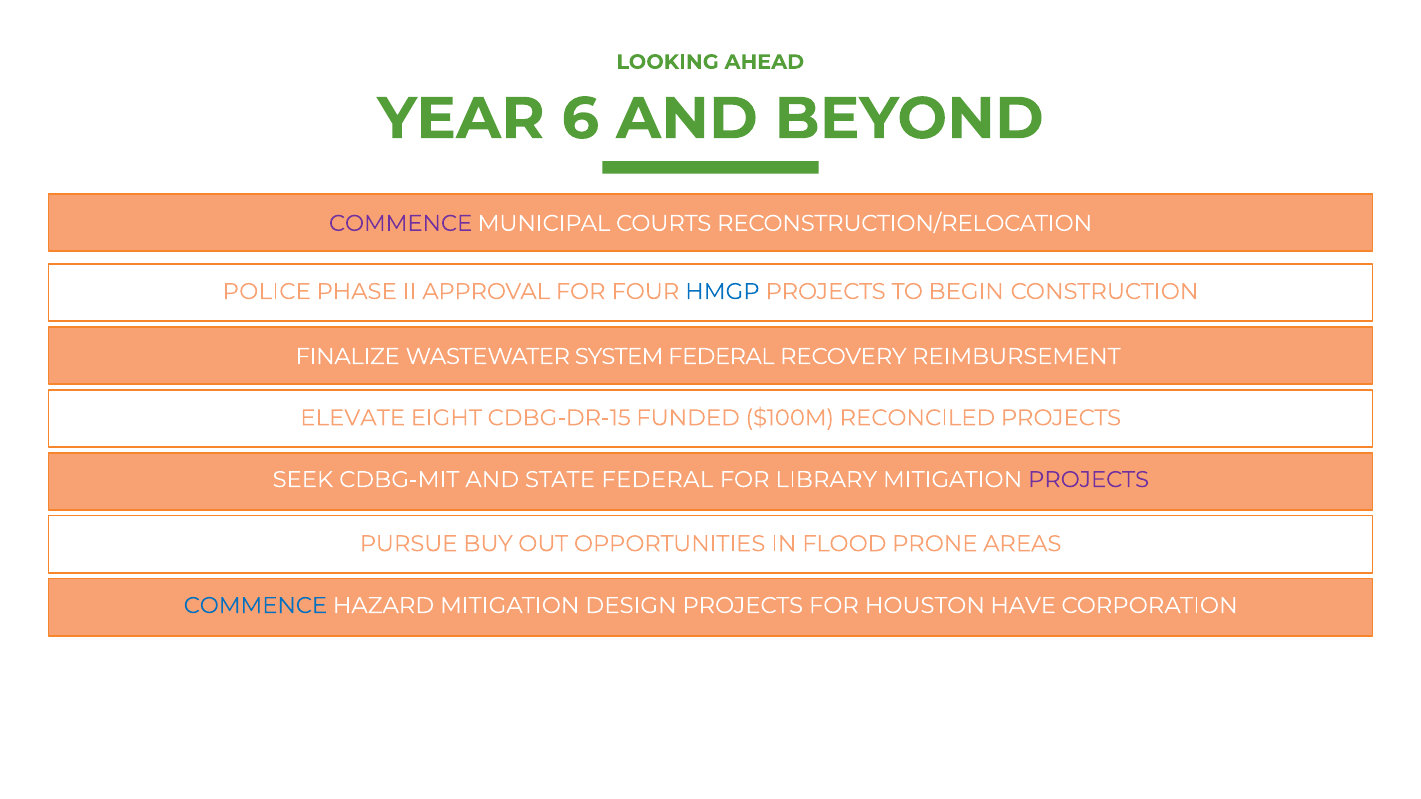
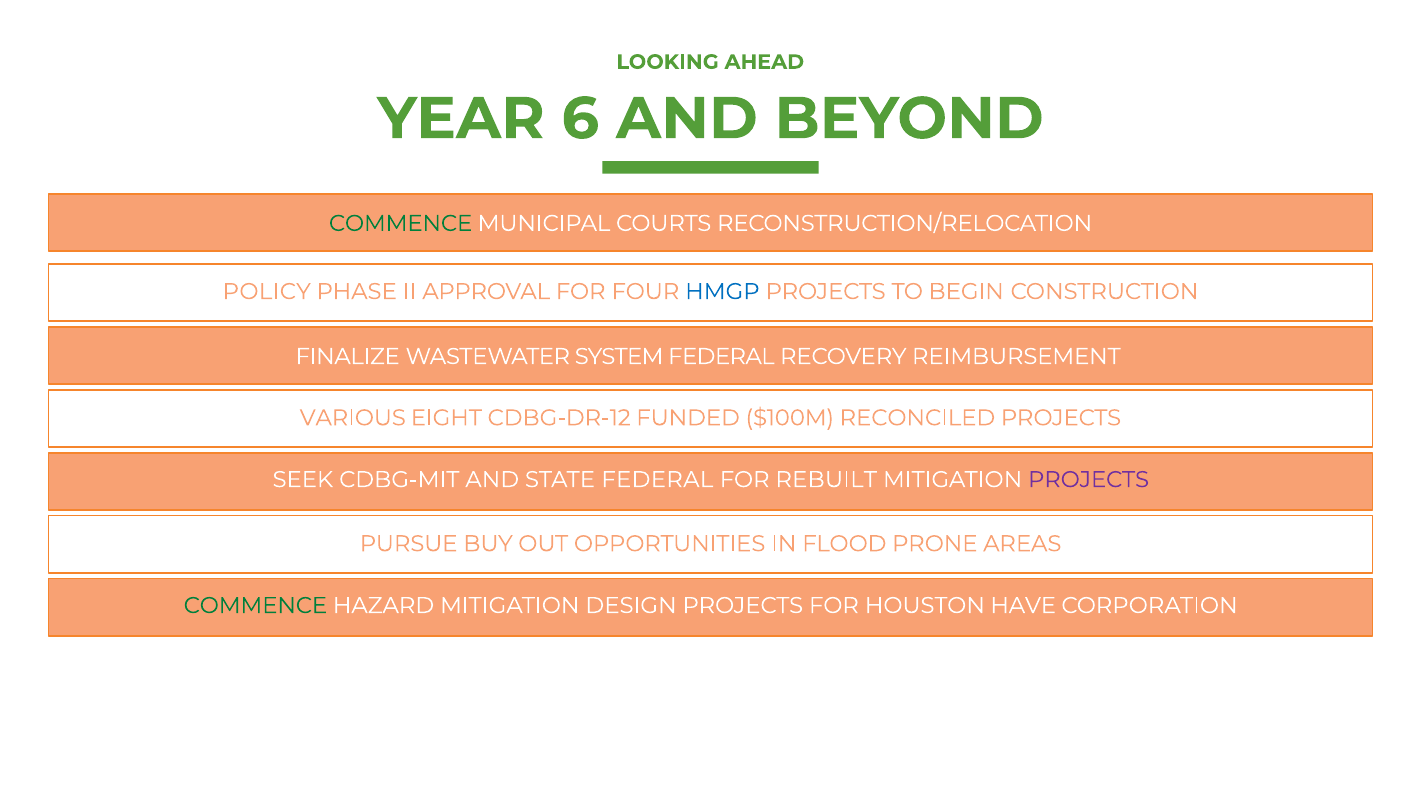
COMMENCE colour: purple -> green (401, 223)
POLICE: POLICE -> POLICY (267, 292)
ELEVATE: ELEVATE -> VARIOUS (353, 418)
CDBG-DR-15: CDBG-DR-15 -> CDBG-DR-12 (559, 418)
LIBRARY: LIBRARY -> REBUILT (826, 480)
COMMENCE colour: blue -> green (255, 606)
